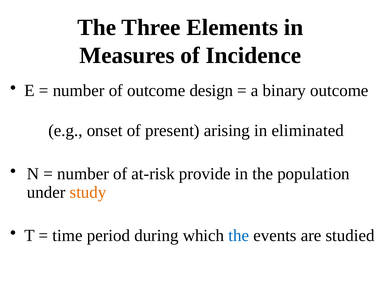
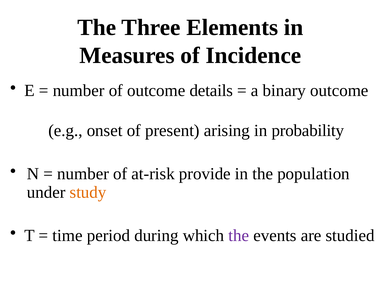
design: design -> details (211, 90)
eliminated: eliminated -> probability (308, 130)
the colour: blue -> purple (239, 235)
